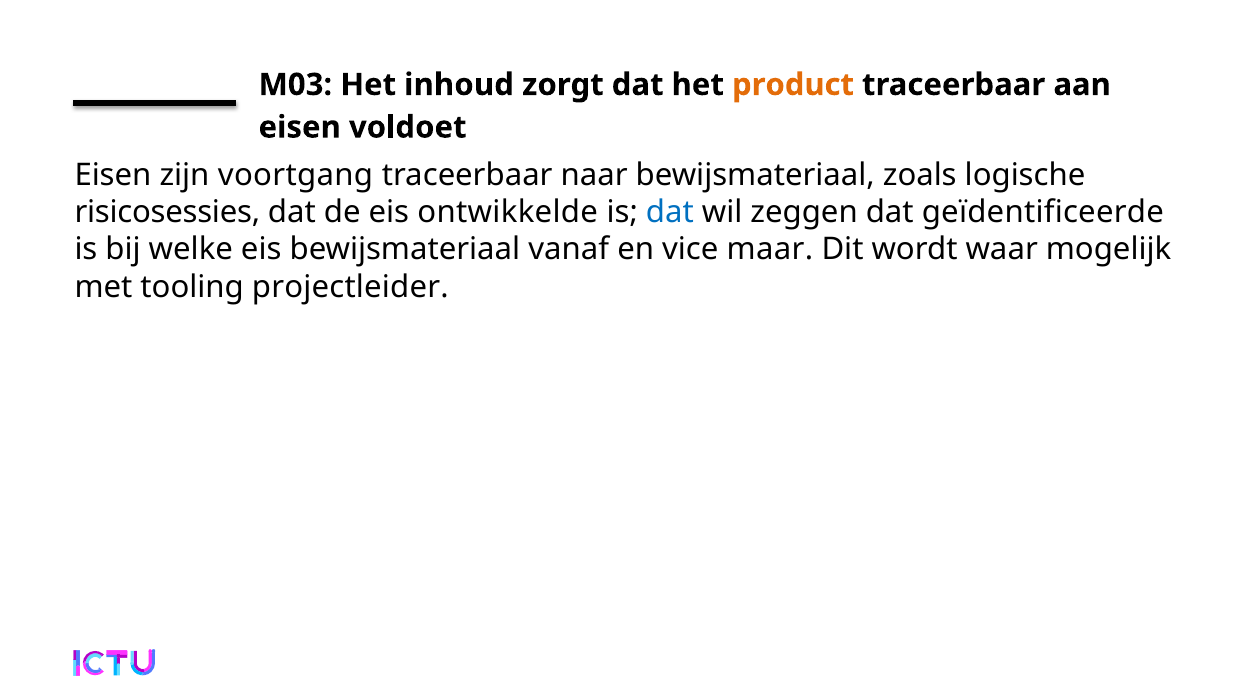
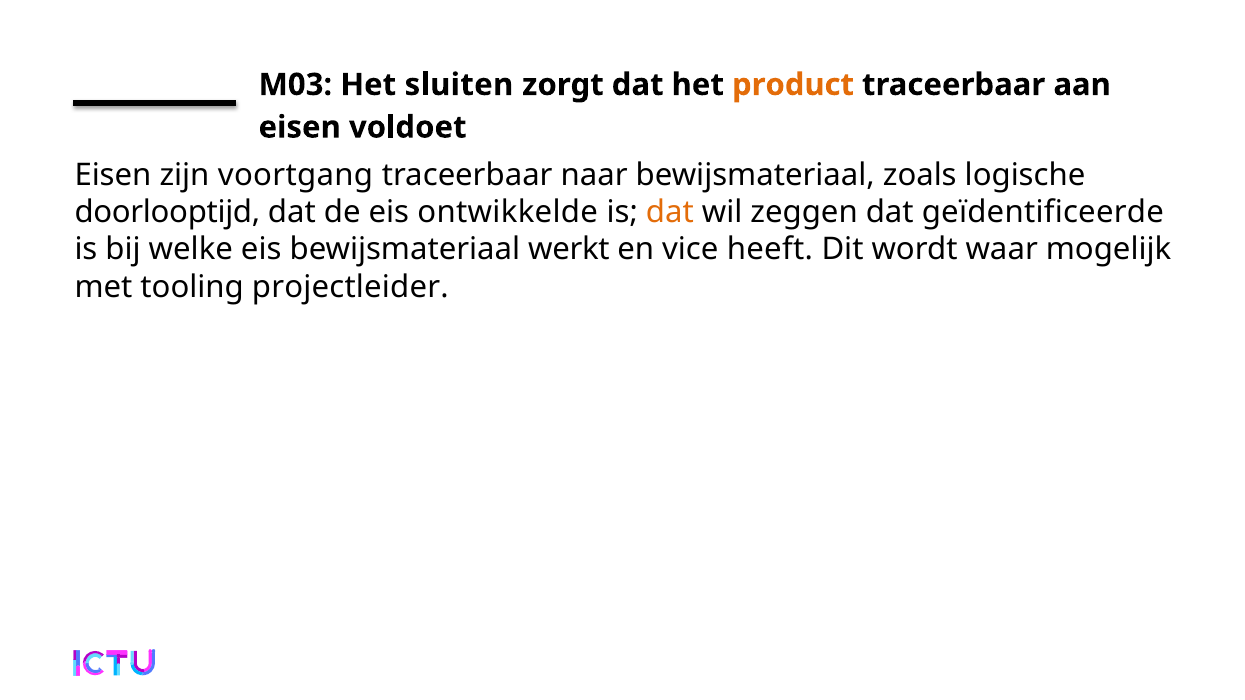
inhoud: inhoud -> sluiten (459, 85)
risicosessies: risicosessies -> doorlooptijd (167, 212)
dat colour: blue -> orange (670, 212)
vanaf: vanaf -> werkt (569, 250)
maar: maar -> heeft (770, 250)
